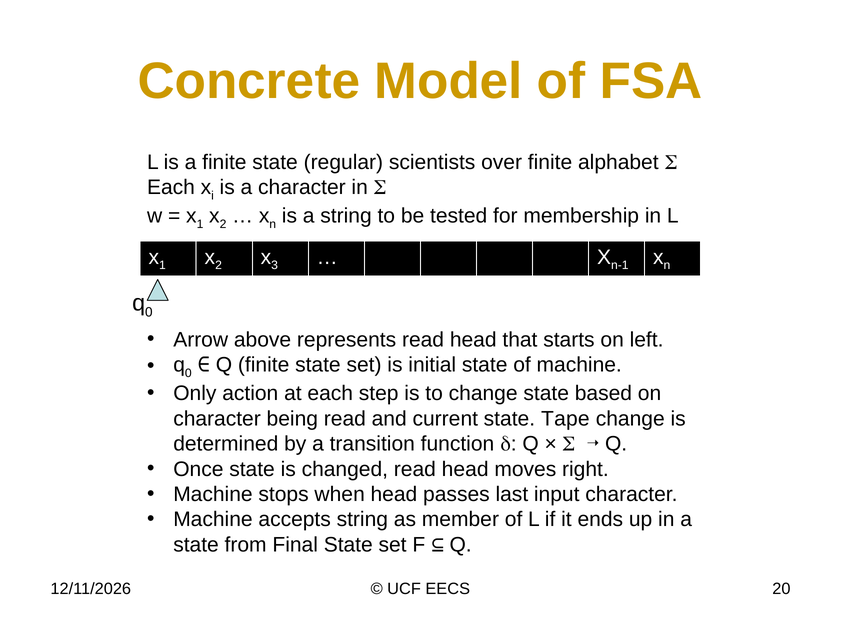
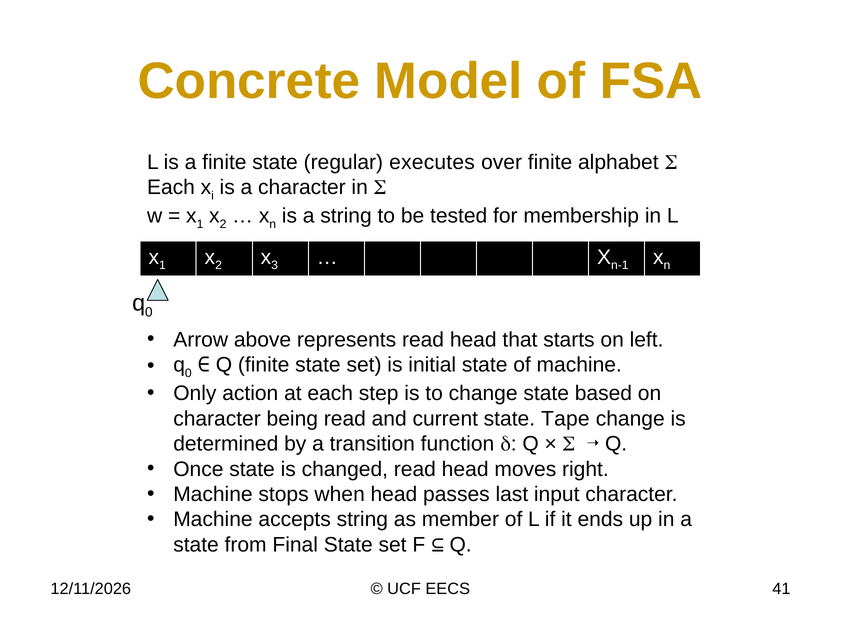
scientists: scientists -> executes (432, 162)
20: 20 -> 41 (781, 590)
